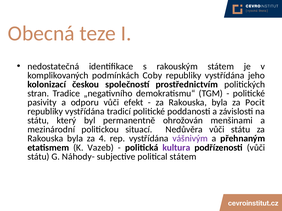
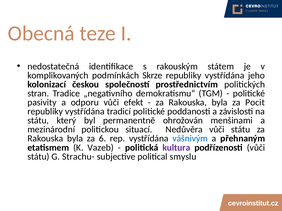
Coby: Coby -> Skrze (152, 76)
4: 4 -> 6 (102, 139)
vášnivým colour: purple -> blue (190, 139)
Náhody-: Náhody- -> Strachu- (78, 157)
political státem: státem -> smyslu (183, 157)
